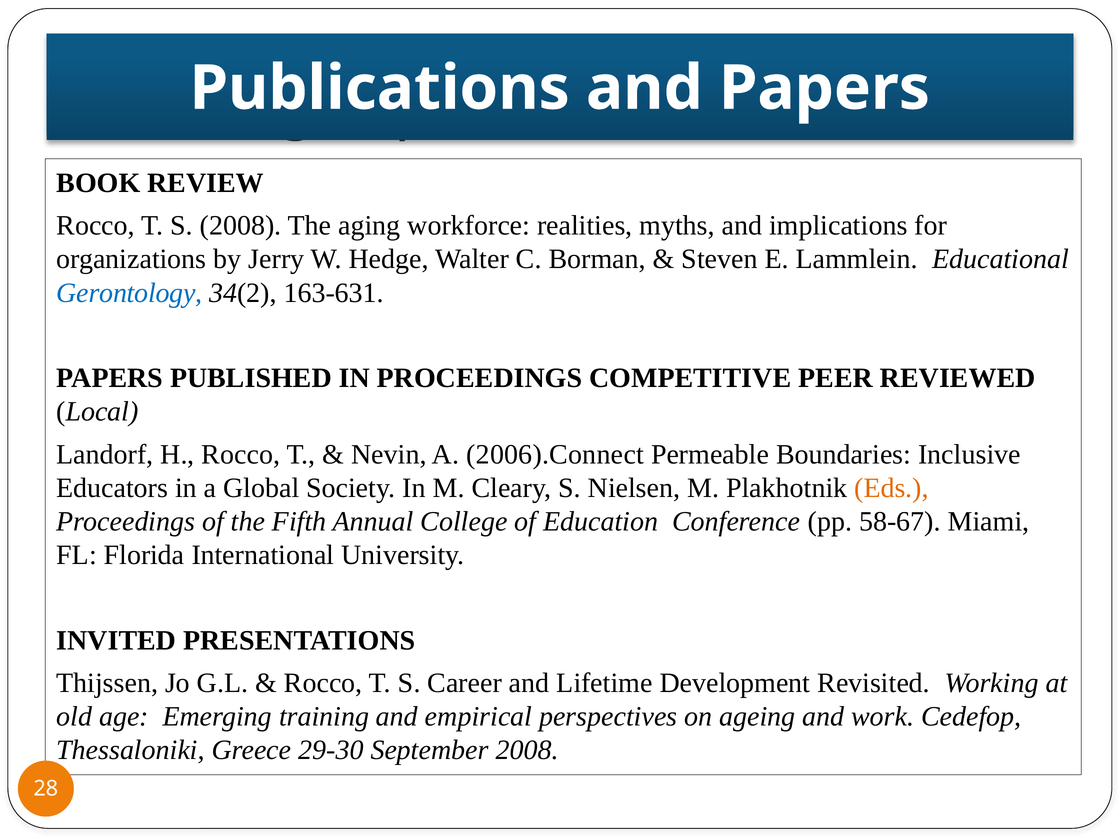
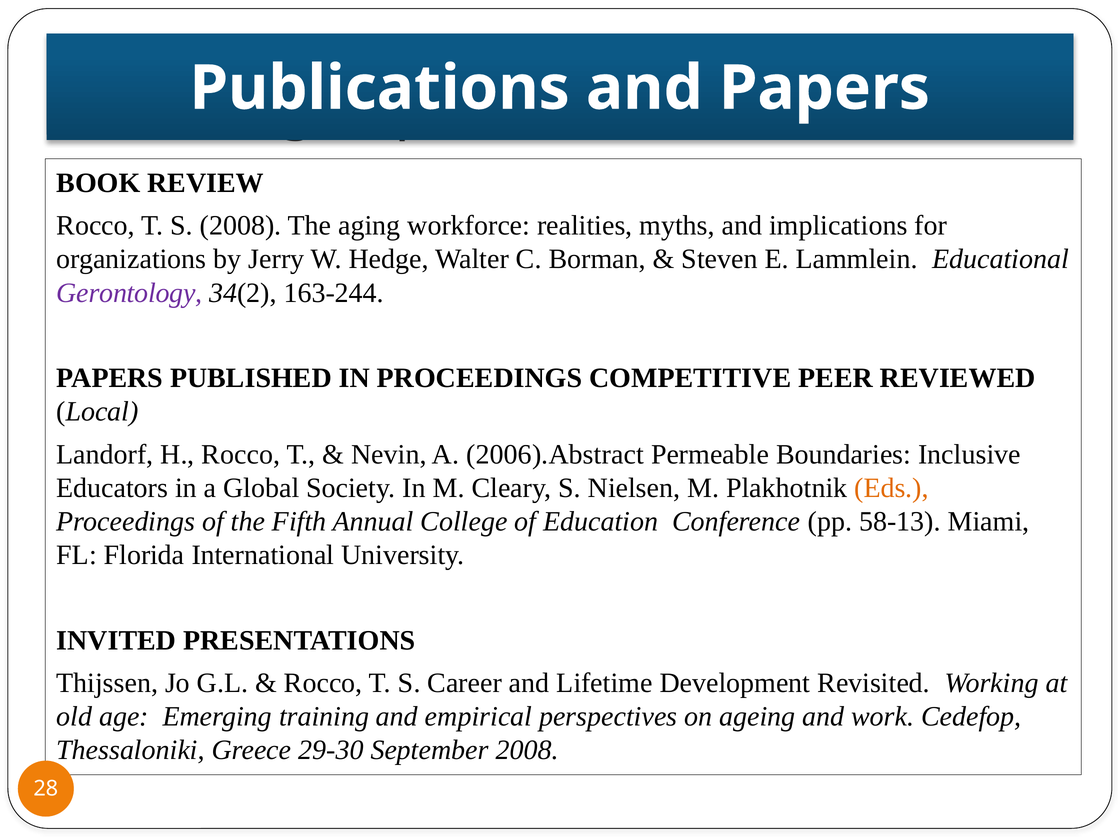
Gerontology colour: blue -> purple (129, 293)
163-631: 163-631 -> 163-244 (334, 293)
2006).Connect: 2006).Connect -> 2006).Abstract (555, 454)
58-67: 58-67 -> 58-13 (900, 521)
